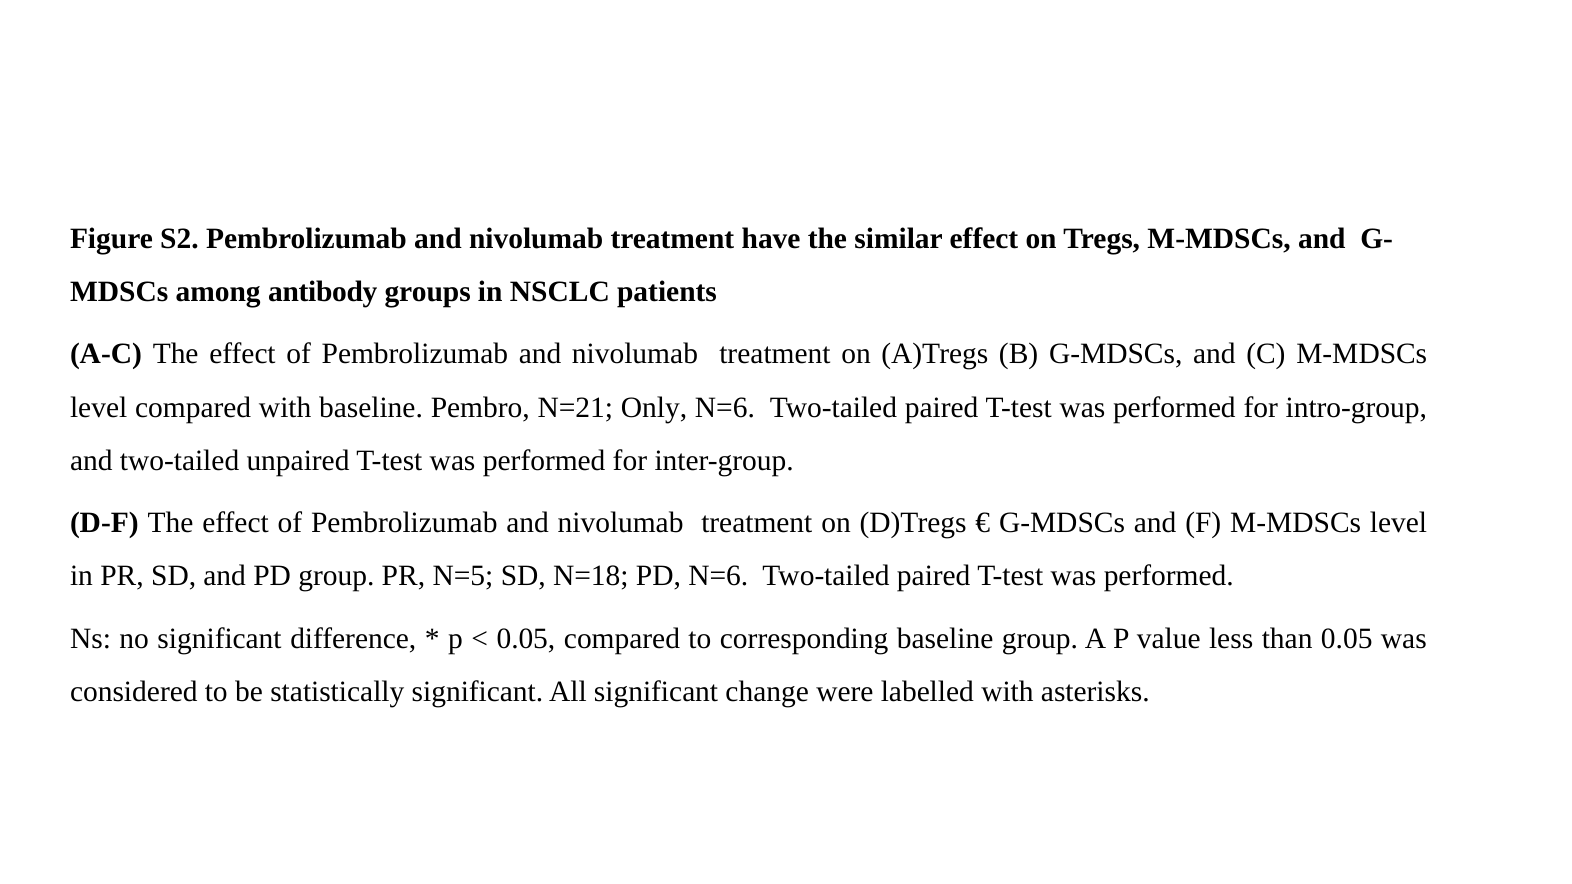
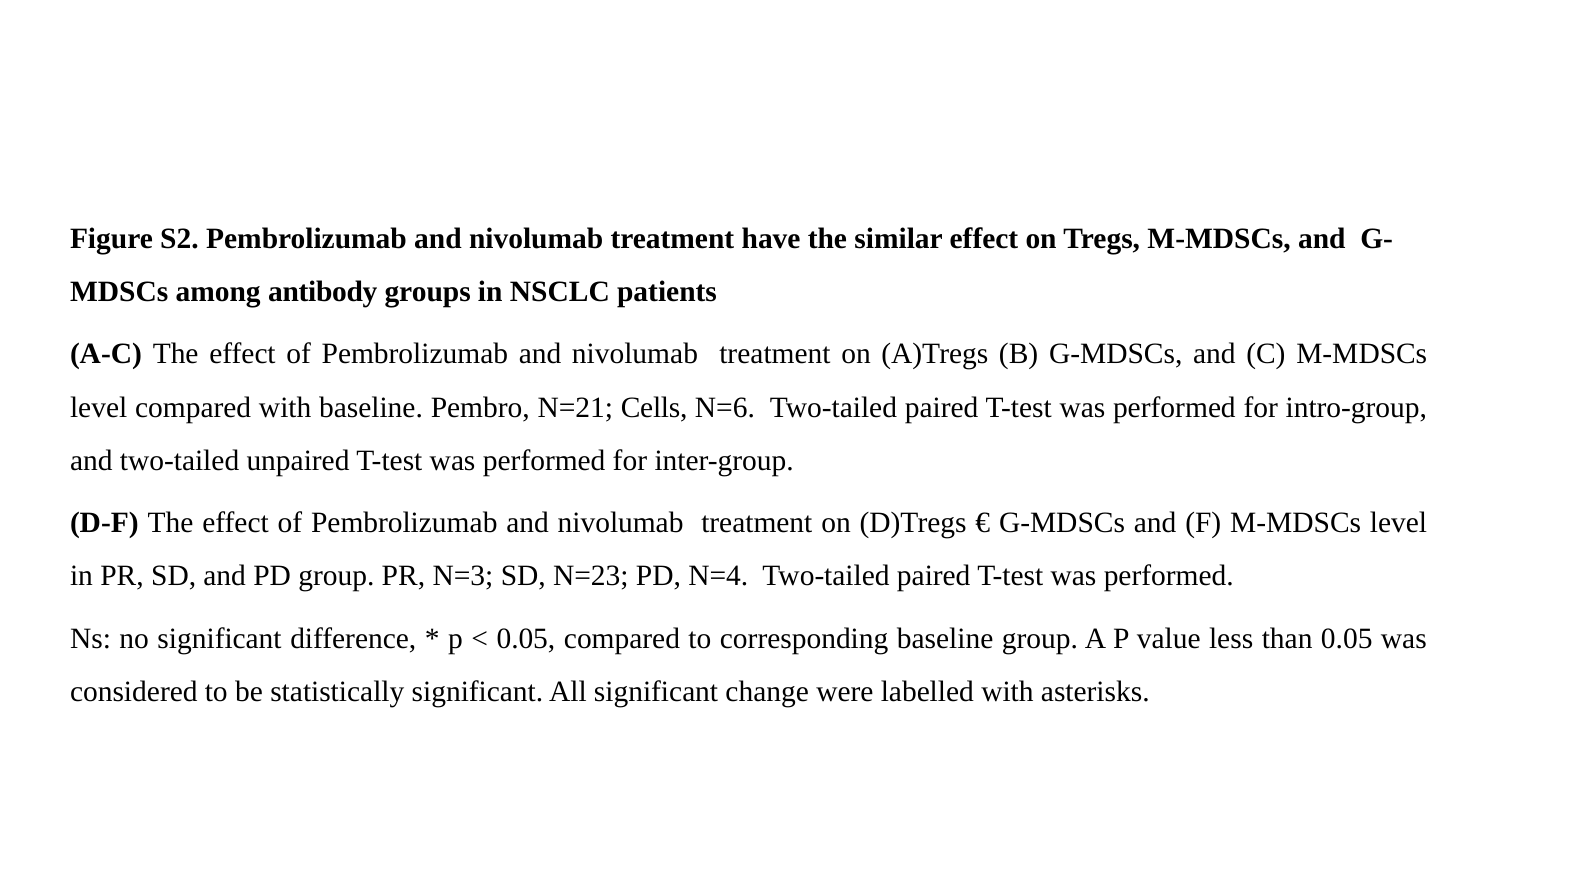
Only: Only -> Cells (654, 407)
N=5: N=5 -> N=3 (463, 576)
N=18: N=18 -> N=23 (591, 576)
PD N=6: N=6 -> N=4 (718, 576)
